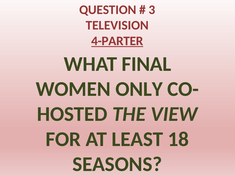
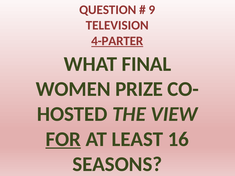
3: 3 -> 9 (152, 10)
ONLY: ONLY -> PRIZE (139, 89)
FOR underline: none -> present (63, 139)
18: 18 -> 16 (178, 139)
